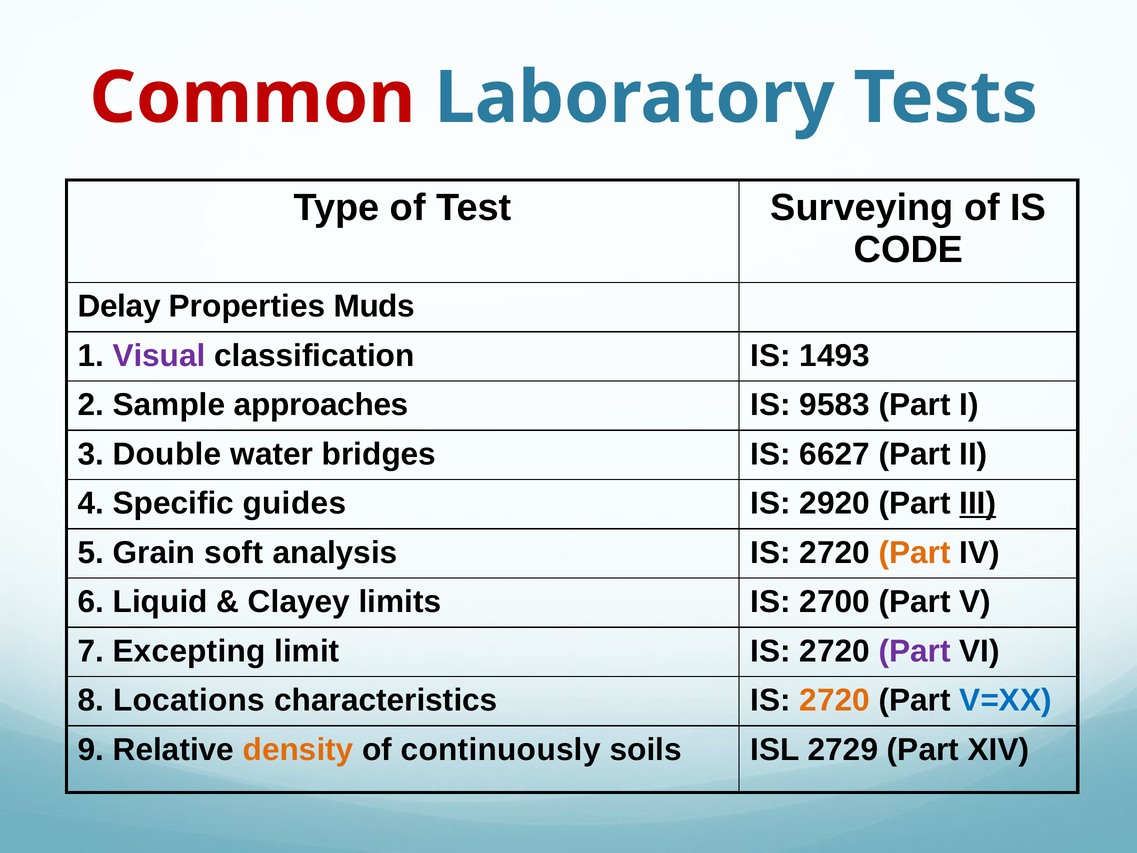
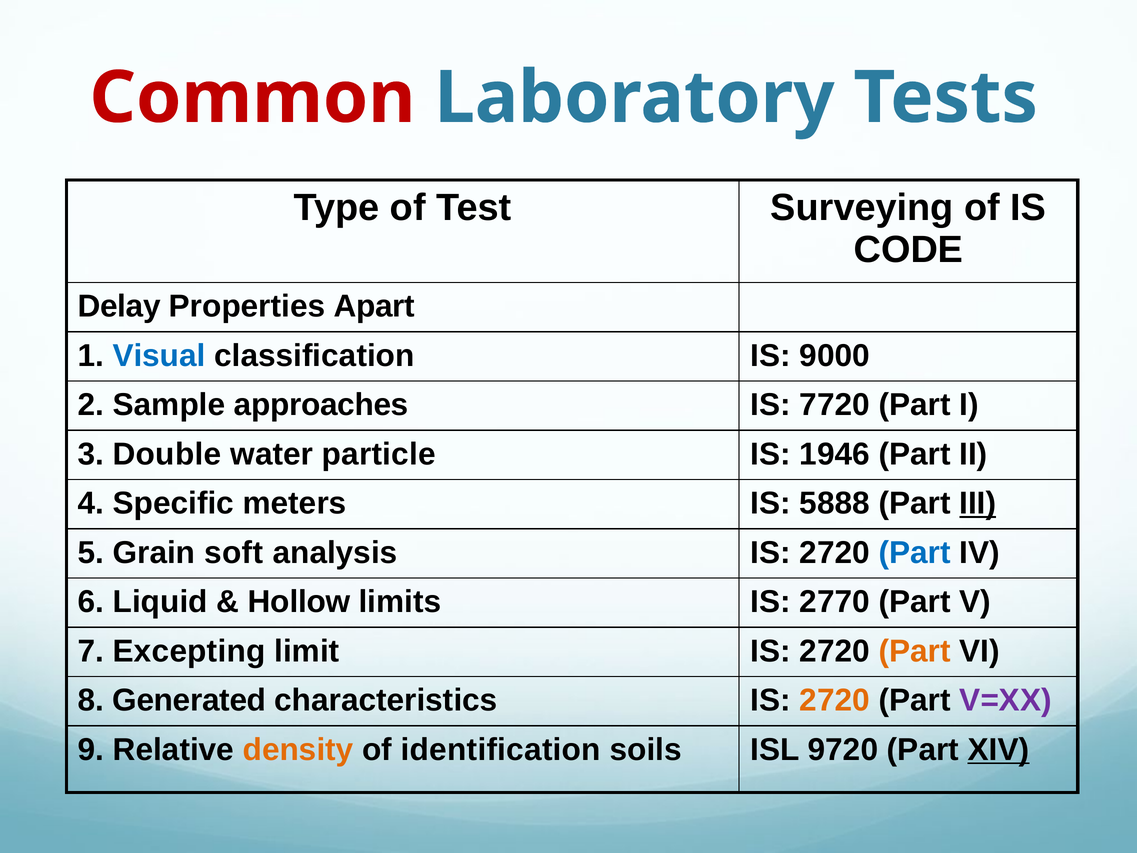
Muds: Muds -> Apart (374, 306)
Visual colour: purple -> blue (159, 355)
1493: 1493 -> 9000 (835, 355)
9583: 9583 -> 7720 (835, 405)
bridges: bridges -> particle (379, 454)
6627: 6627 -> 1946 (835, 454)
guides: guides -> meters (295, 503)
2920: 2920 -> 5888 (835, 503)
Part colour: orange -> blue (915, 552)
Clayey: Clayey -> Hollow (299, 602)
2700: 2700 -> 2770 (835, 602)
Part colour: purple -> orange (915, 651)
Locations: Locations -> Generated (189, 700)
V=XX colour: blue -> purple (1006, 700)
continuously: continuously -> identification (501, 749)
2729: 2729 -> 9720 (843, 749)
XIV underline: none -> present (998, 749)
